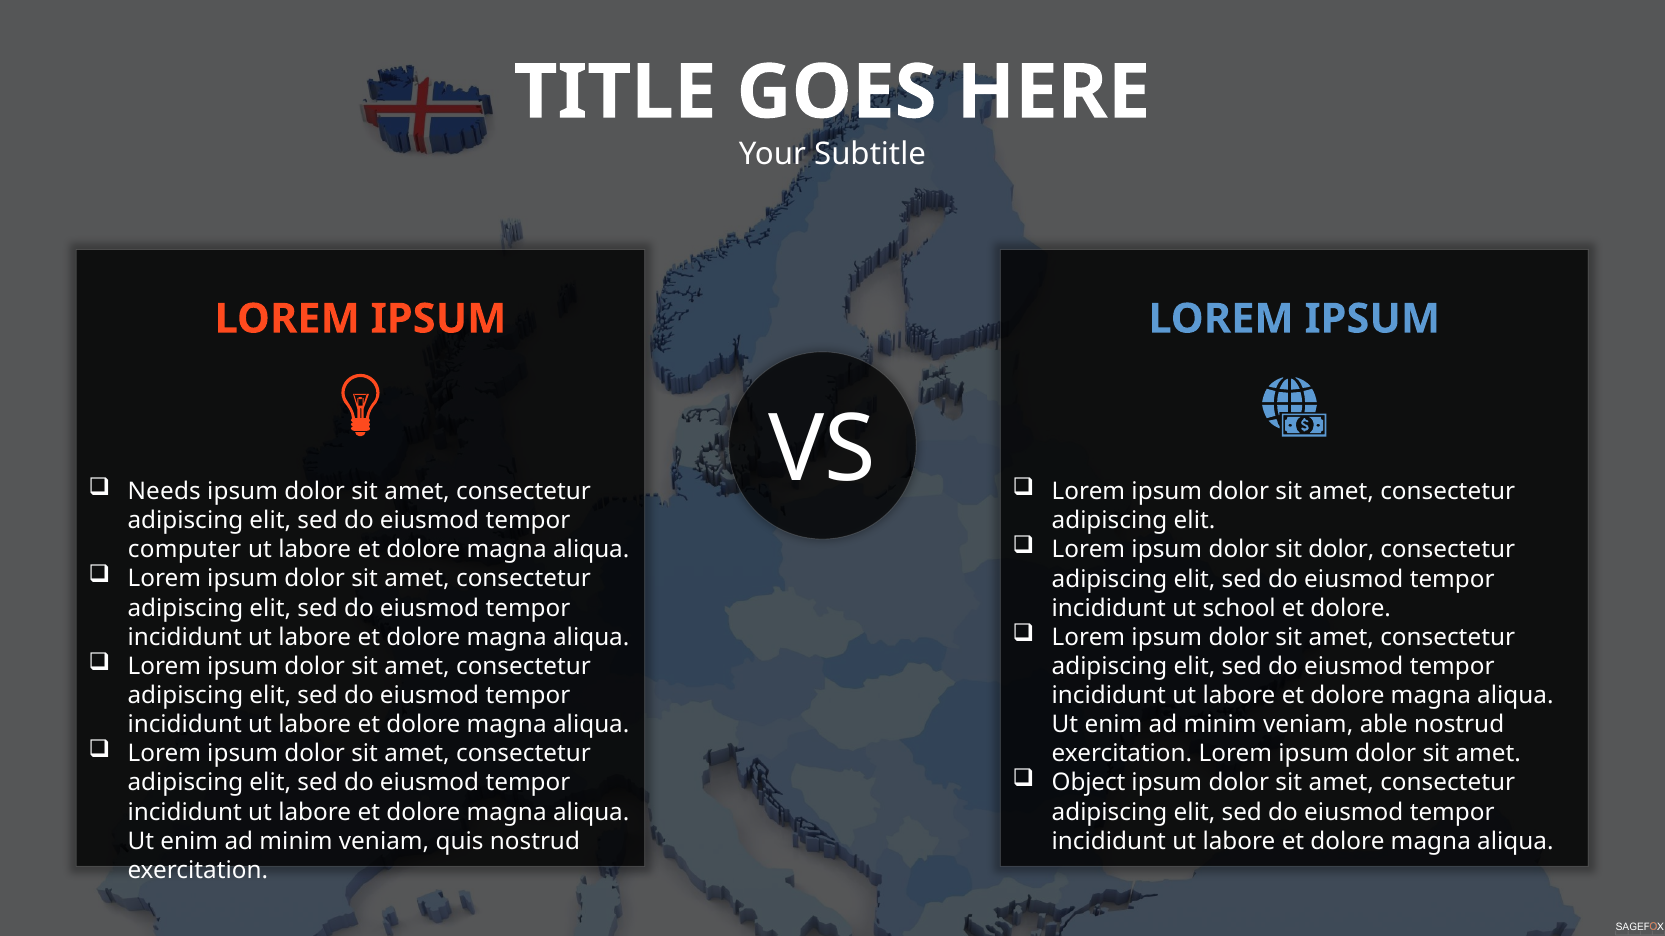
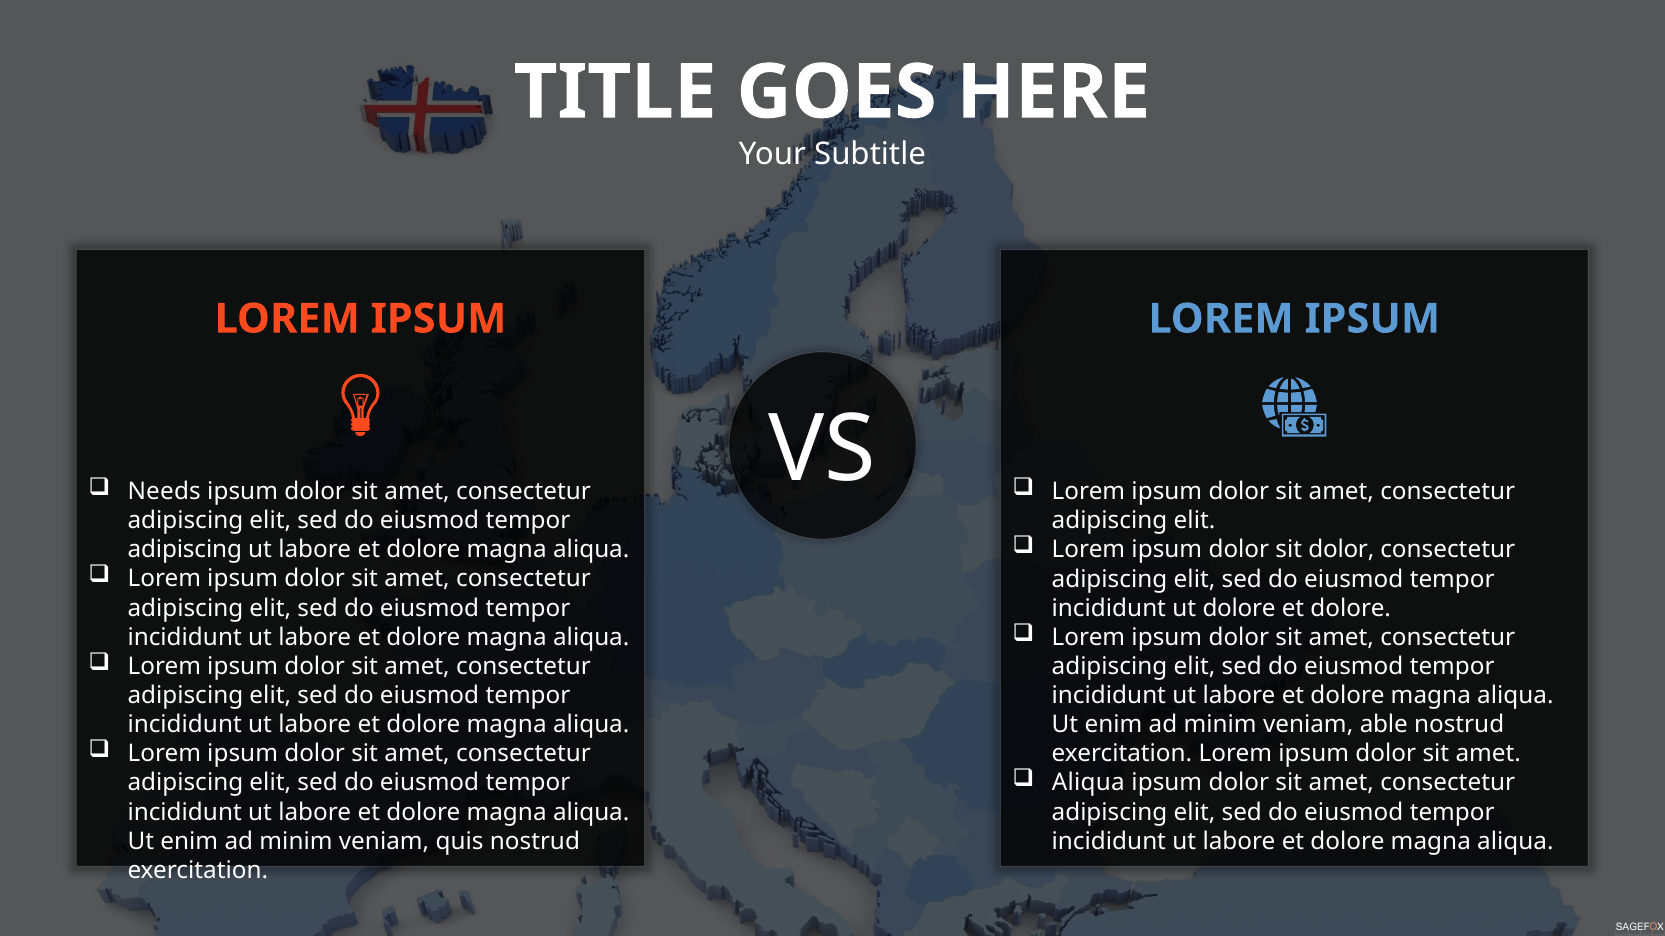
computer: computer -> adipiscing (185, 550)
ut school: school -> dolore (1239, 608)
Object: Object -> Aliqua (1088, 783)
